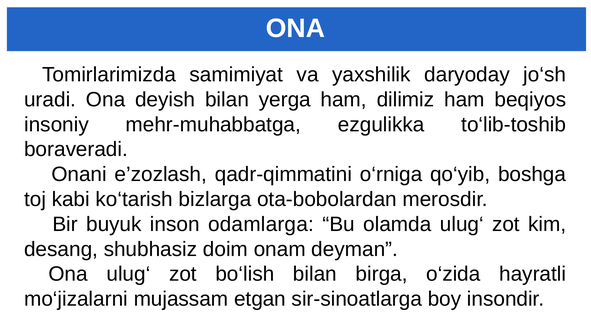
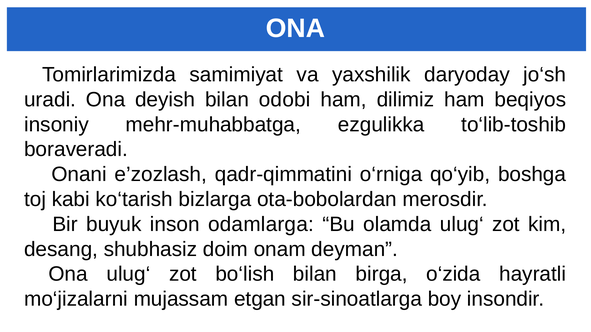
yerga: yerga -> odobi (285, 100)
